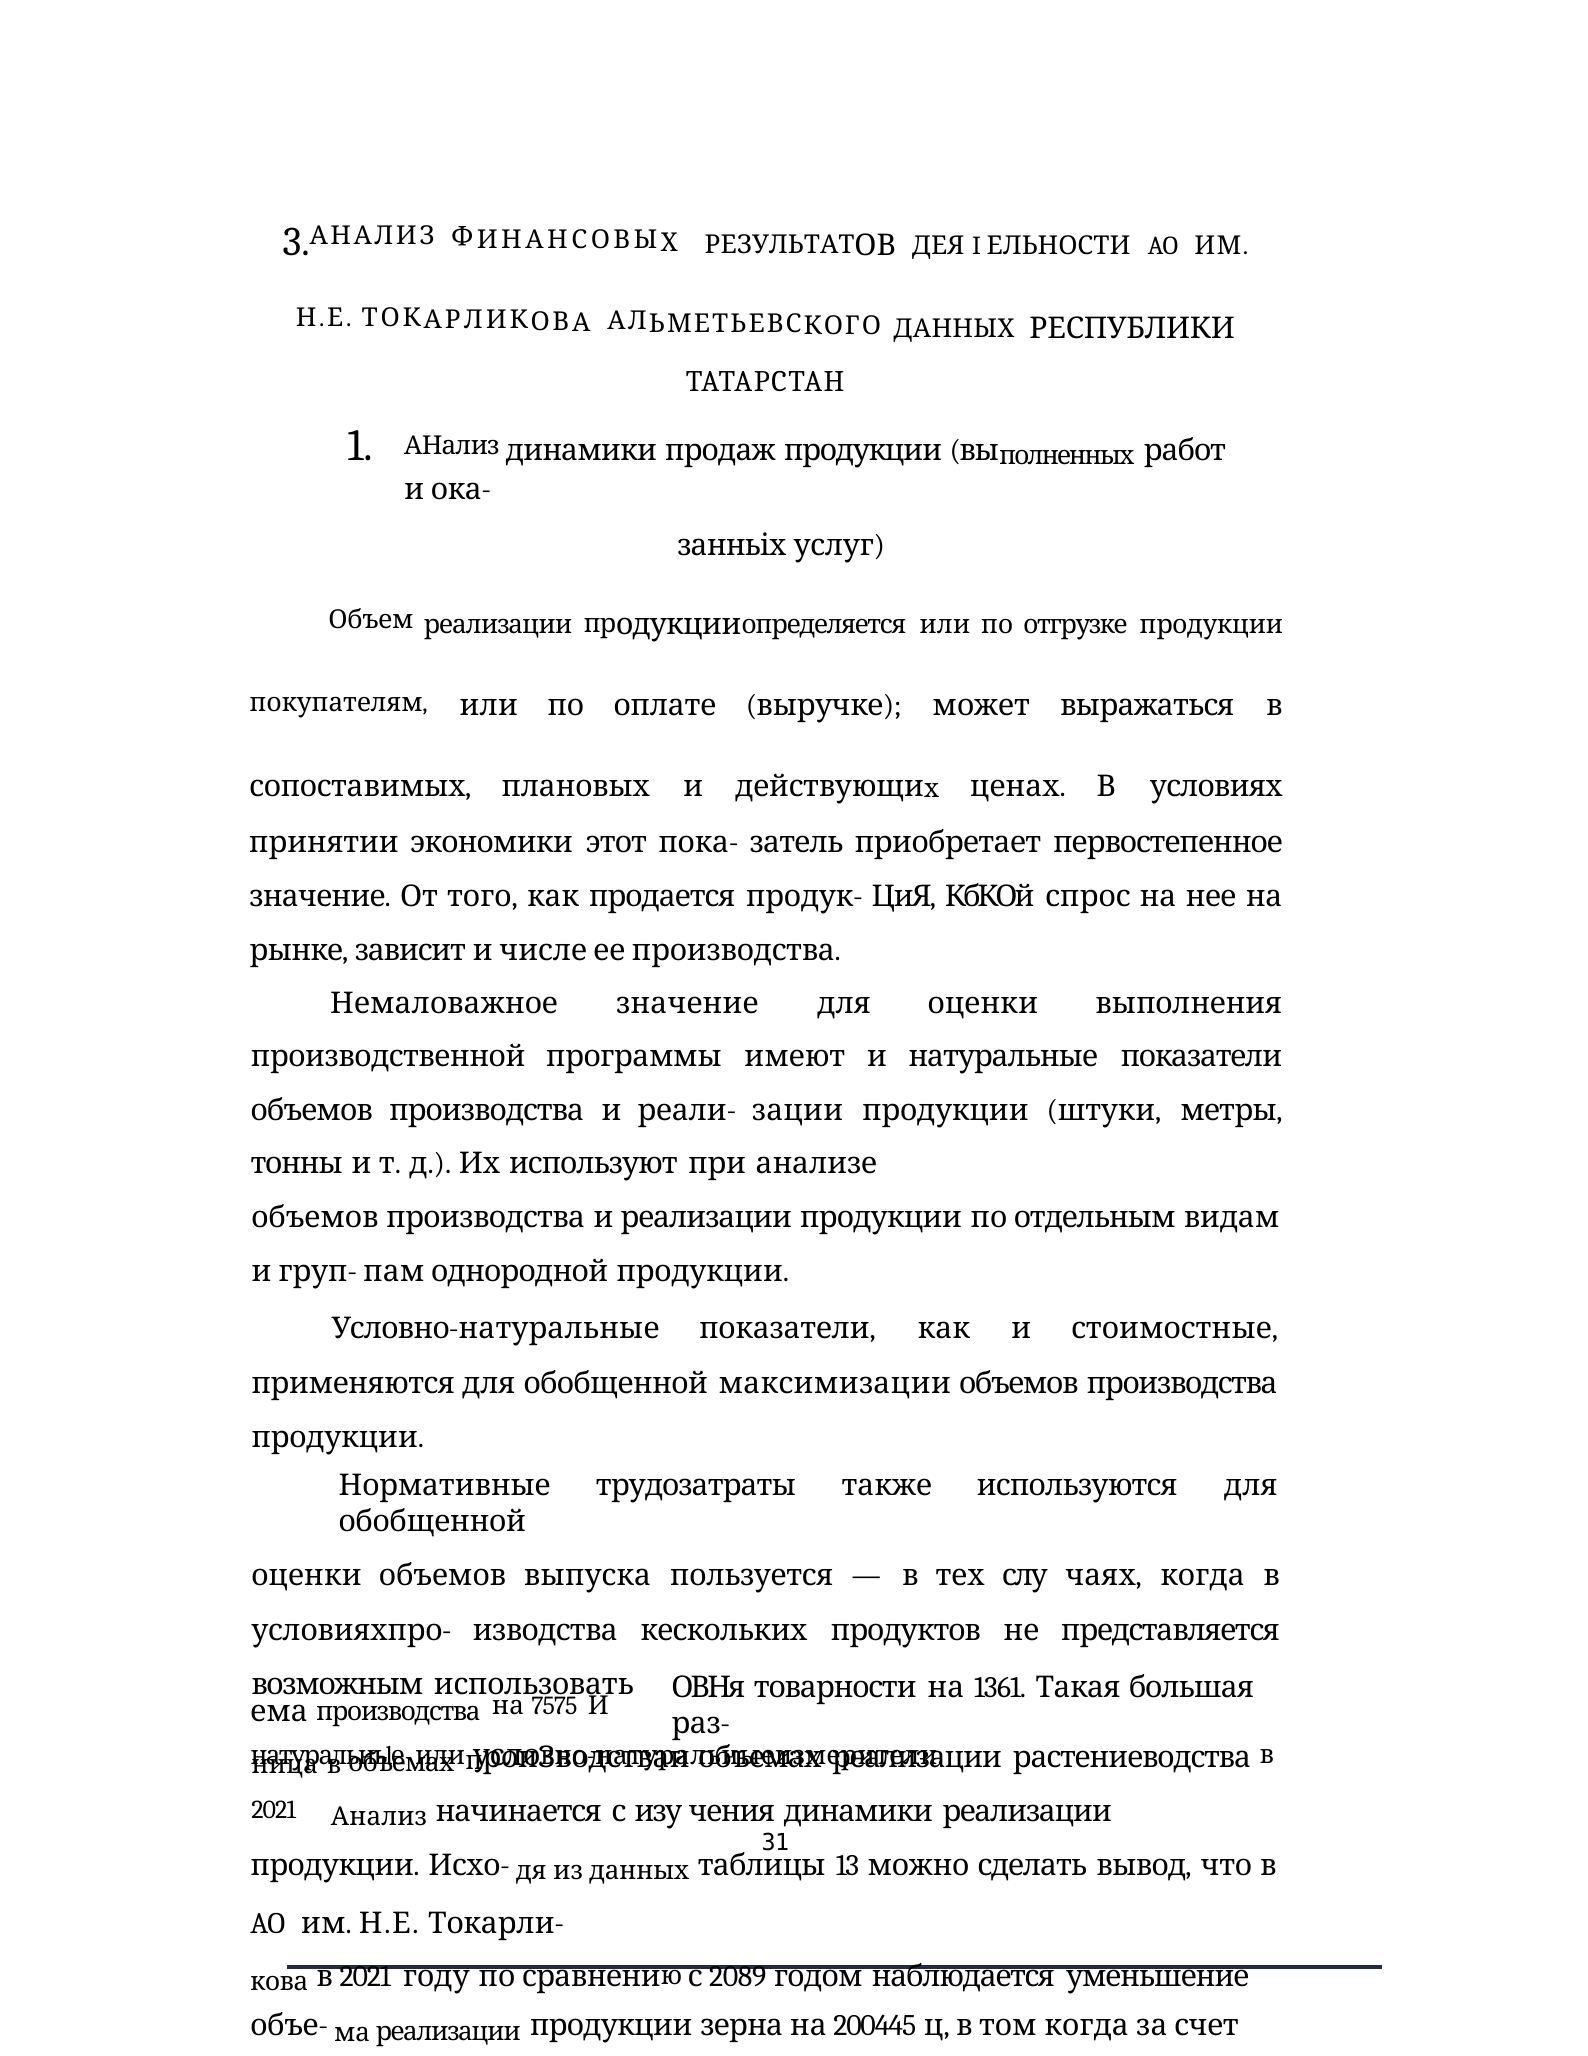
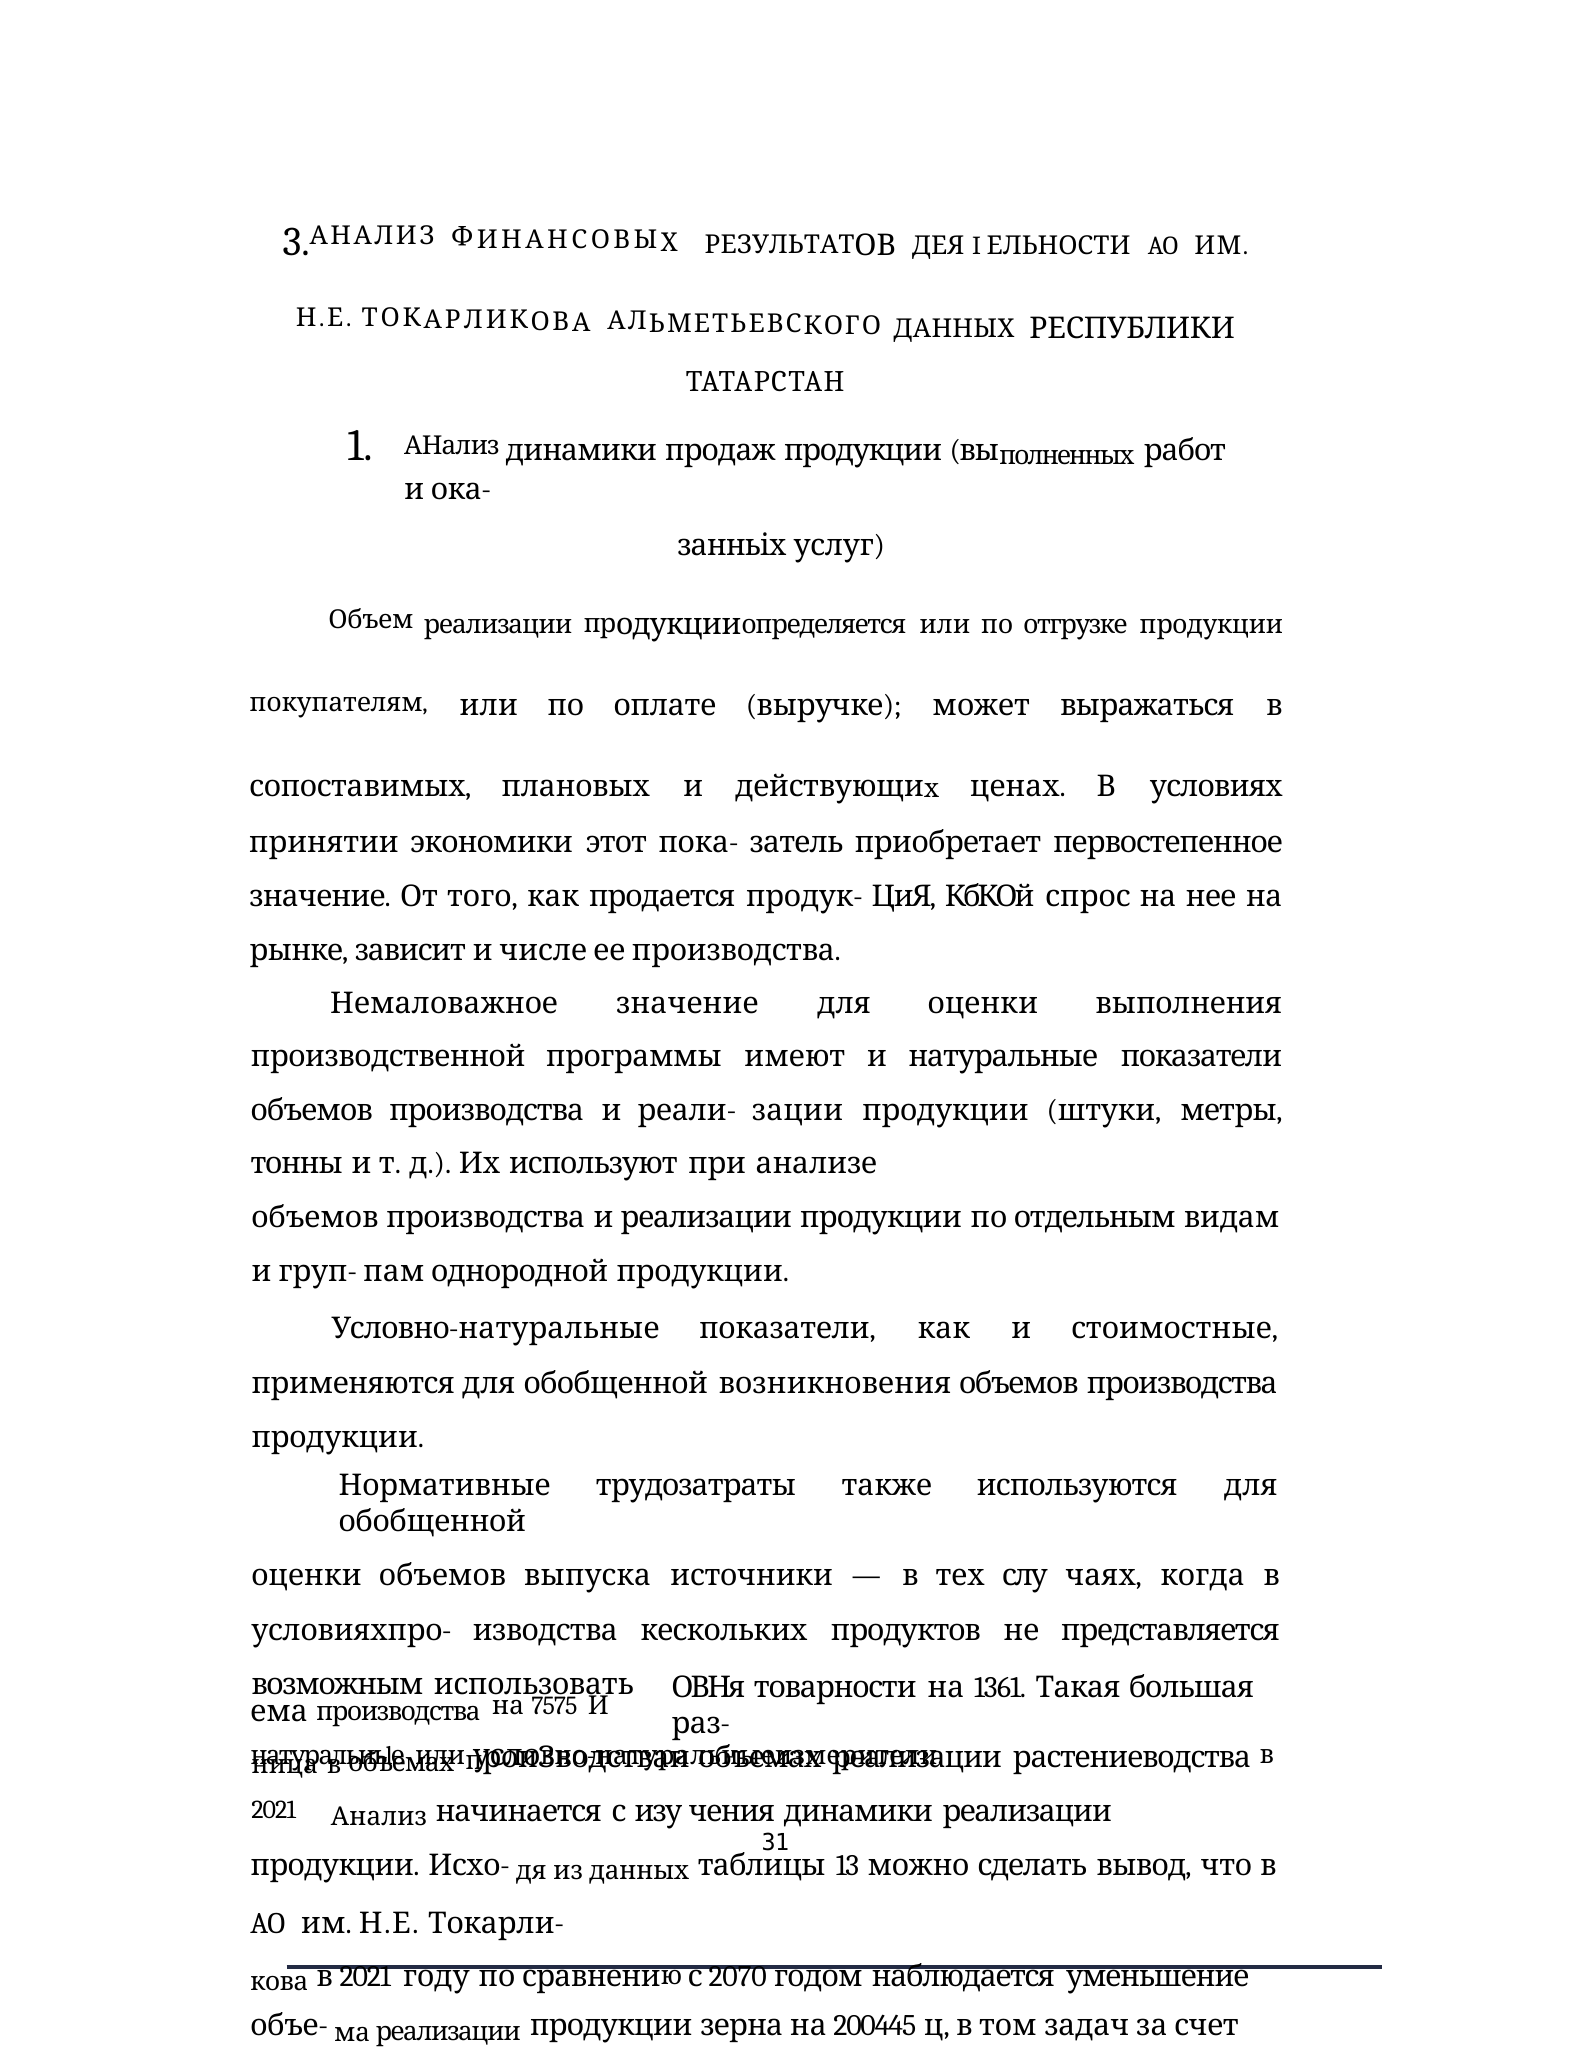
максимизации: максимизации -> возникновения (835, 1383)
пользуется: пользуется -> источники (752, 1575)
2089: 2089 -> 2070 (738, 1975)
том когда: когда -> задач (1087, 2025)
